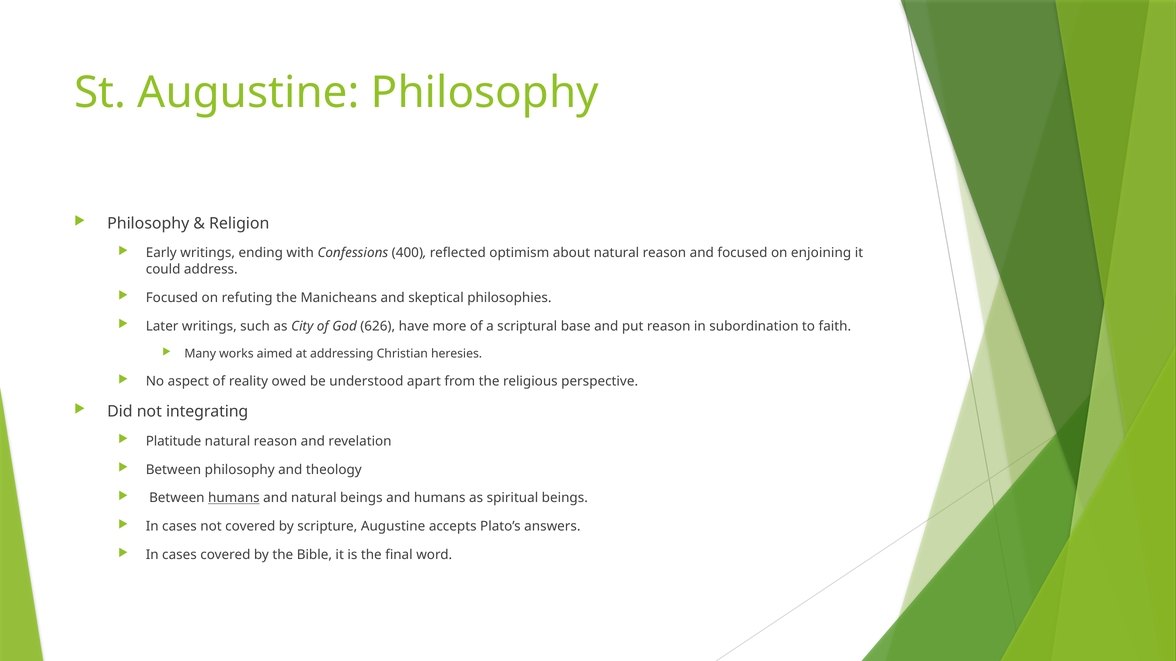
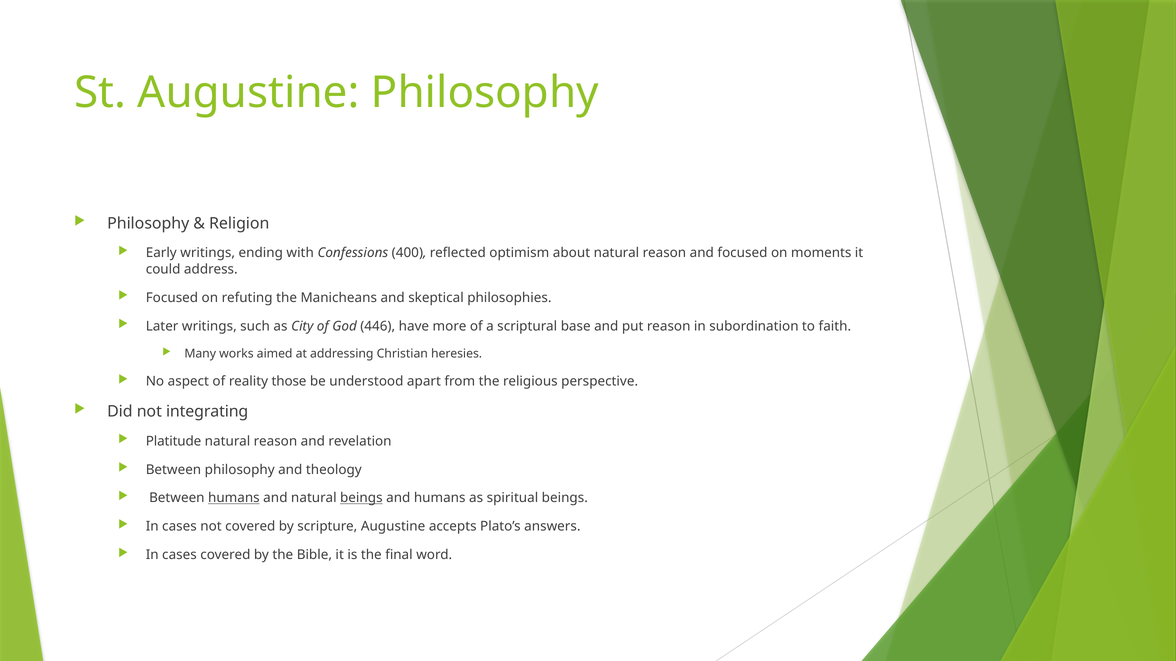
enjoining: enjoining -> moments (821, 253)
626: 626 -> 446 (378, 326)
owed: owed -> those (289, 382)
beings underline: none -> present (361, 498)
